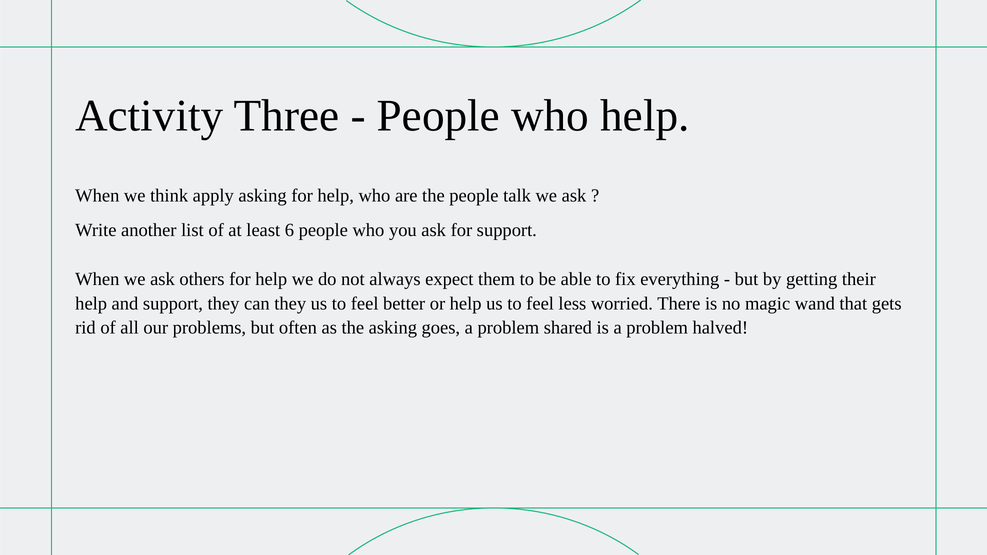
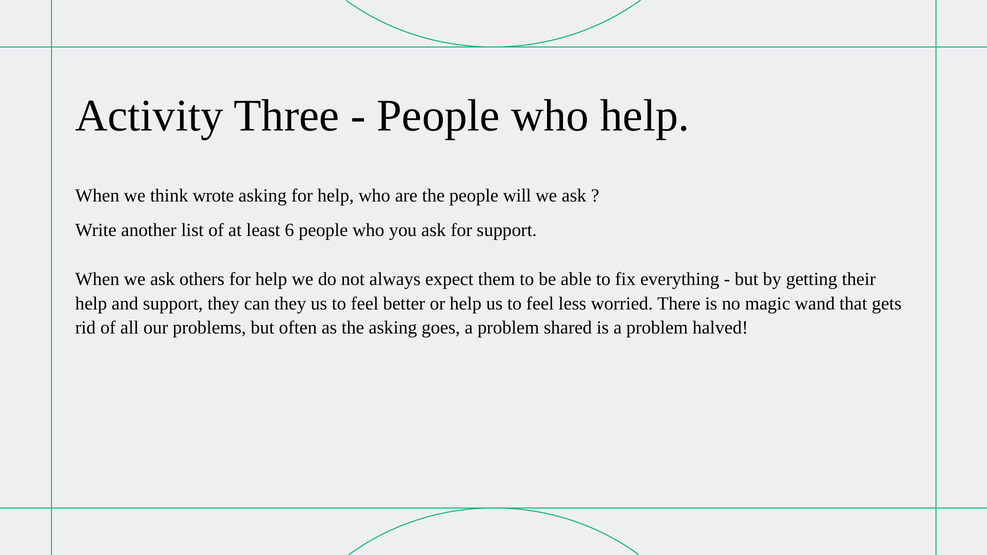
apply: apply -> wrote (213, 196)
talk: talk -> will (517, 196)
